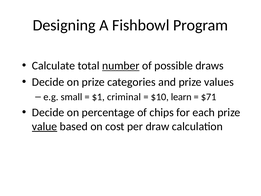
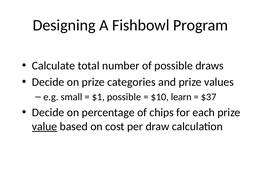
number underline: present -> none (121, 66)
$1 criminal: criminal -> possible (124, 97)
$71: $71 -> $37 (209, 97)
